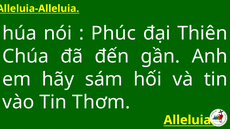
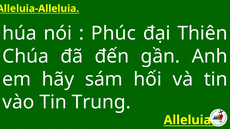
Thơm: Thơm -> Trung (101, 102)
